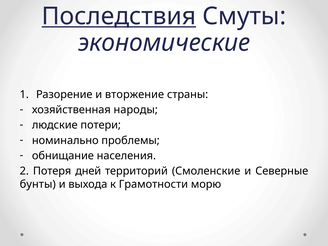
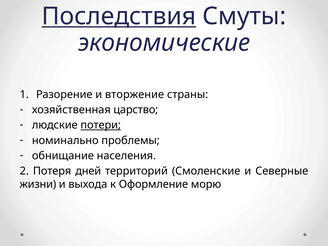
народы: народы -> царство (136, 110)
потери underline: none -> present (101, 125)
бунты: бунты -> жизни (38, 184)
Грамотности: Грамотности -> Оформление (153, 184)
